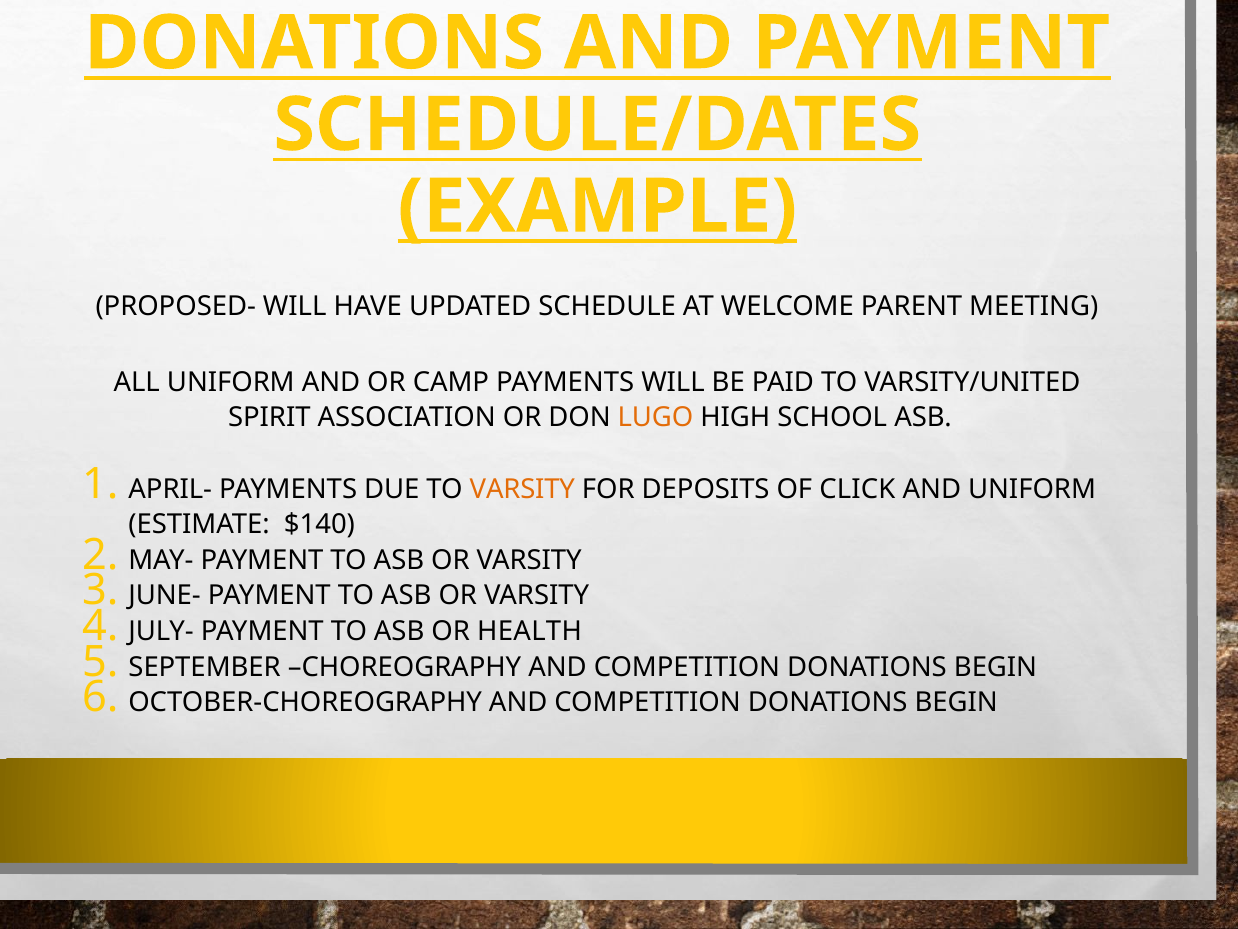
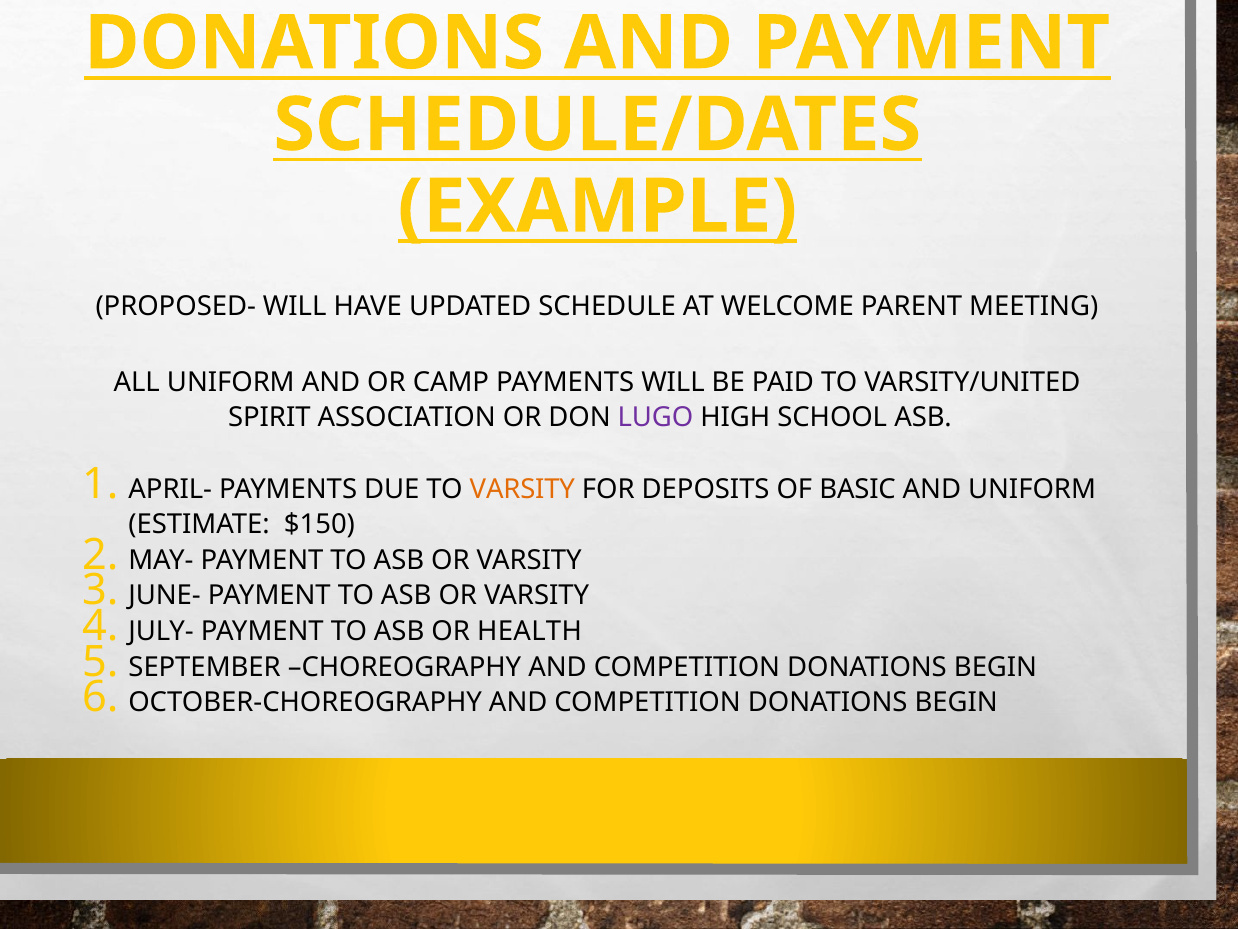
LUGO colour: orange -> purple (656, 417)
CLICK: CLICK -> BASIC (858, 489)
$140: $140 -> $150 (319, 524)
